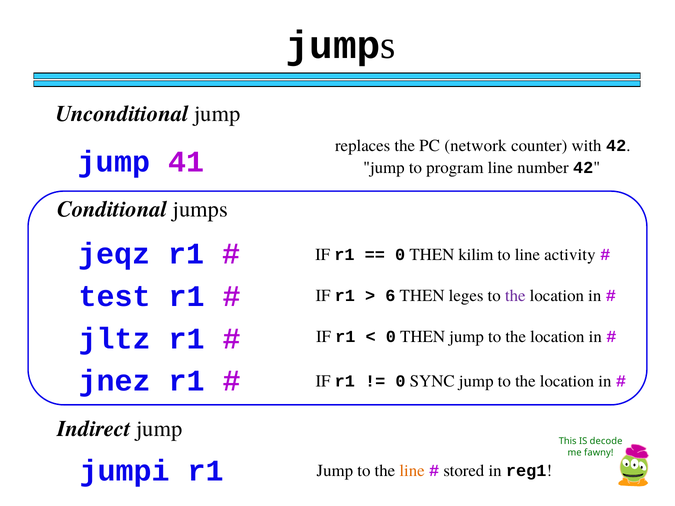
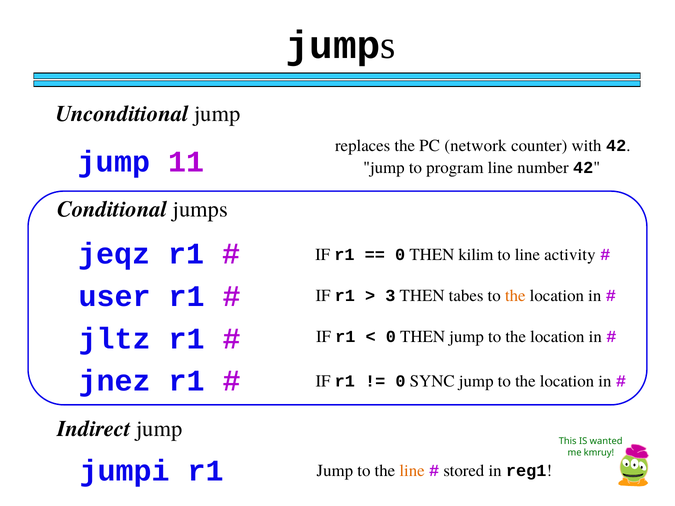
41: 41 -> 11 (186, 162)
test: test -> user (115, 296)
6: 6 -> 3 (390, 296)
leges: leges -> tabes (466, 296)
the colour: purple -> orange (515, 296)
decode: decode -> wanted (606, 442)
fawny: fawny -> kmruy (599, 453)
